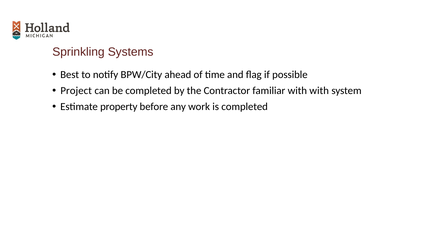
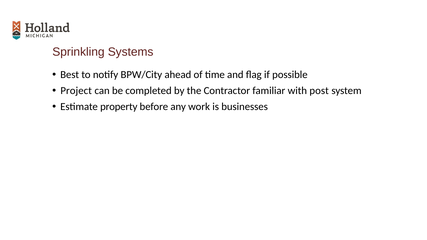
with with: with -> post (319, 91)
is completed: completed -> businesses (245, 107)
